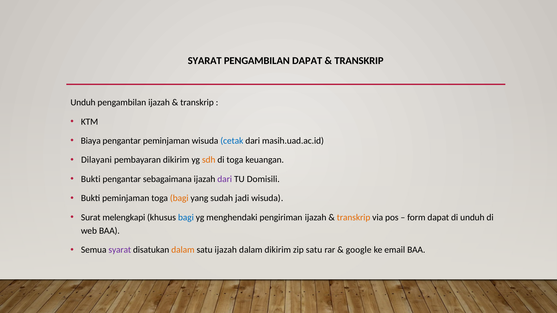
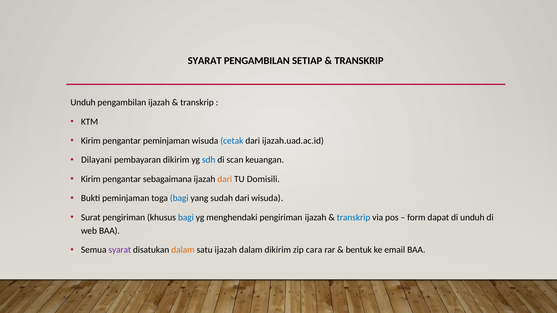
PENGAMBILAN DAPAT: DAPAT -> SETIAP (307, 61)
Biaya: Biaya -> Kirim (91, 141)
masih.uad.ac.id: masih.uad.ac.id -> ijazah.uad.ac.id (293, 141)
sdh colour: orange -> blue (209, 160)
di toga: toga -> scan (235, 160)
Bukti: Bukti -> Kirim (91, 179)
dari colour: purple -> orange (225, 179)
bagi colour: orange -> blue (179, 198)
sudah jadi: jadi -> dari (242, 198)
Surat melengkapi: melengkapi -> pengiriman (124, 218)
transkrip colour: orange -> blue (354, 218)
zip satu: satu -> cara (314, 250)
google: google -> bentuk (359, 250)
